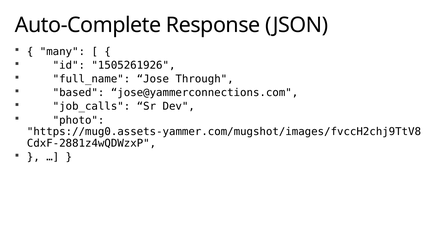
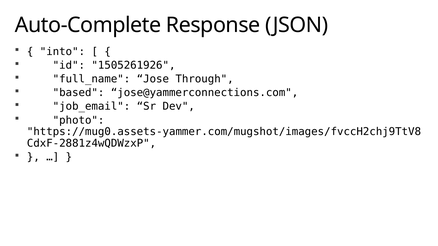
many: many -> into (62, 52)
job_calls: job_calls -> job_email (91, 107)
